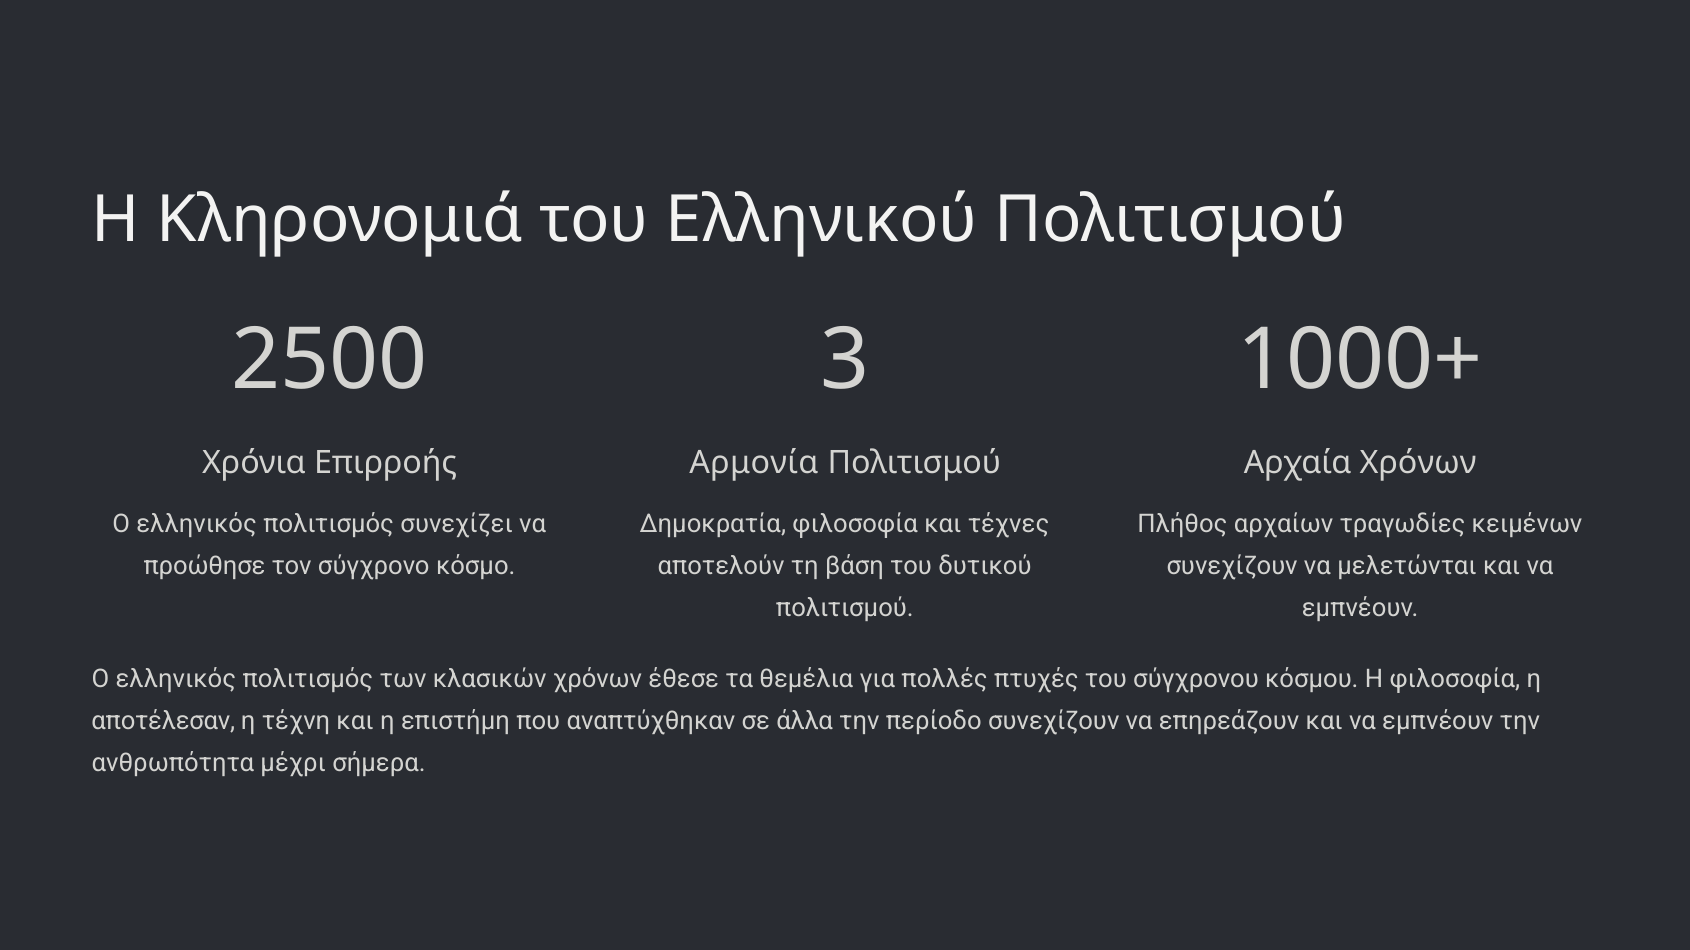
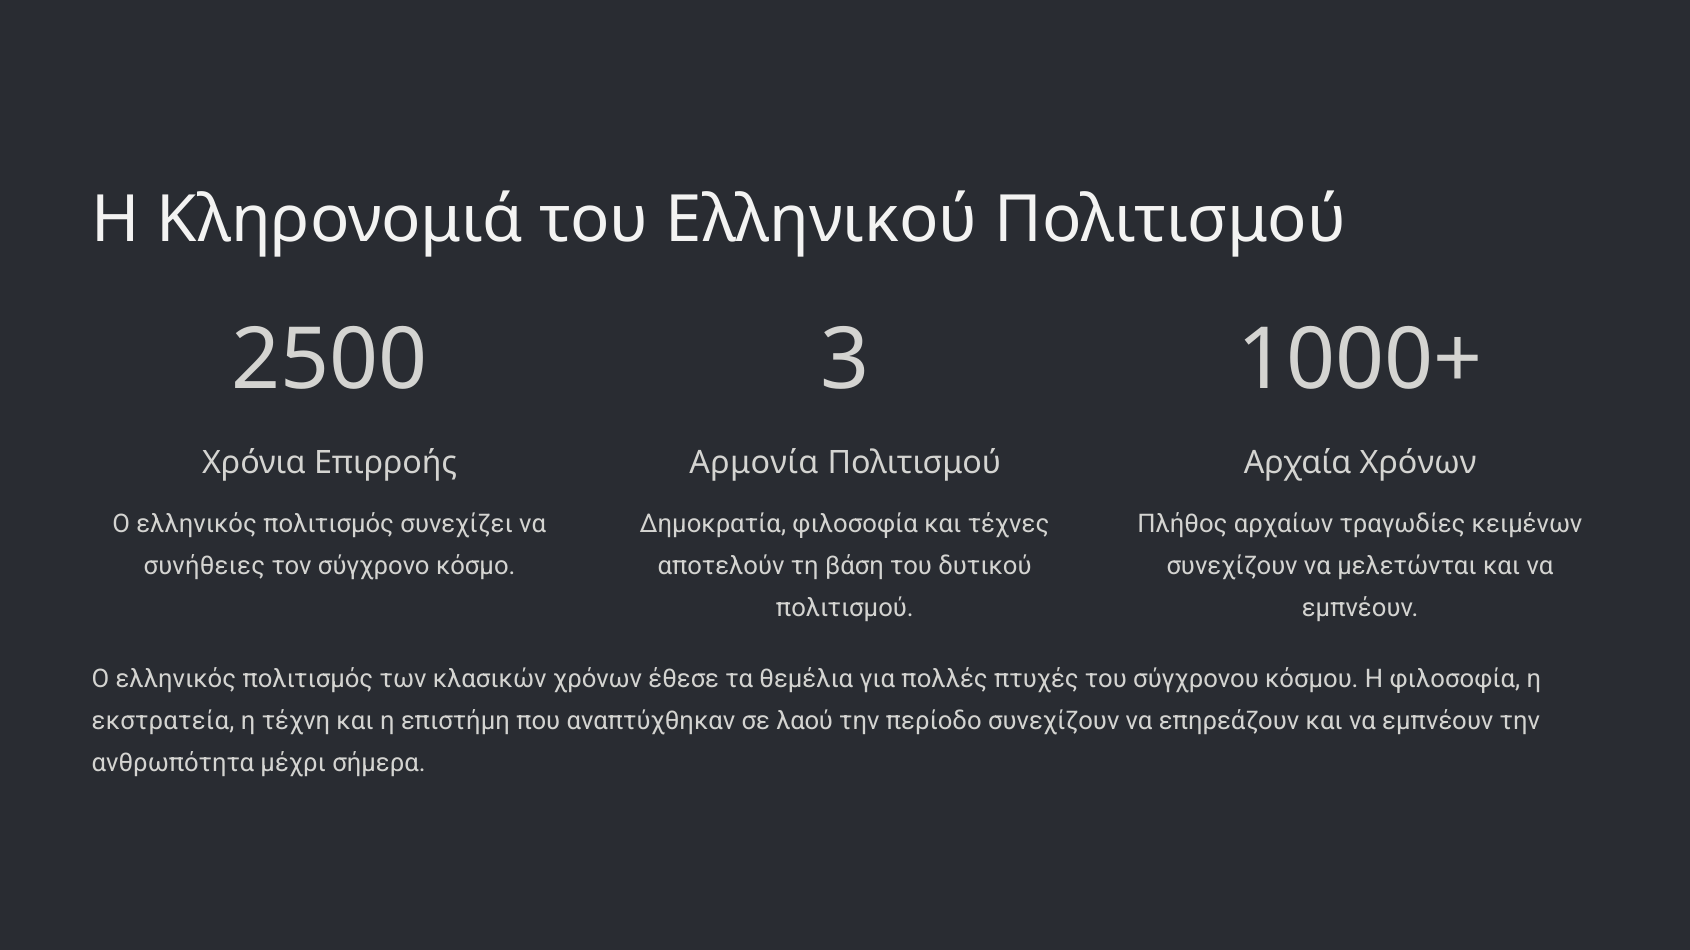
προώθησε: προώθησε -> συνήθειες (204, 566)
αποτέλεσαν: αποτέλεσαν -> εκστρατεία (163, 722)
άλλα: άλλα -> λαού (805, 722)
